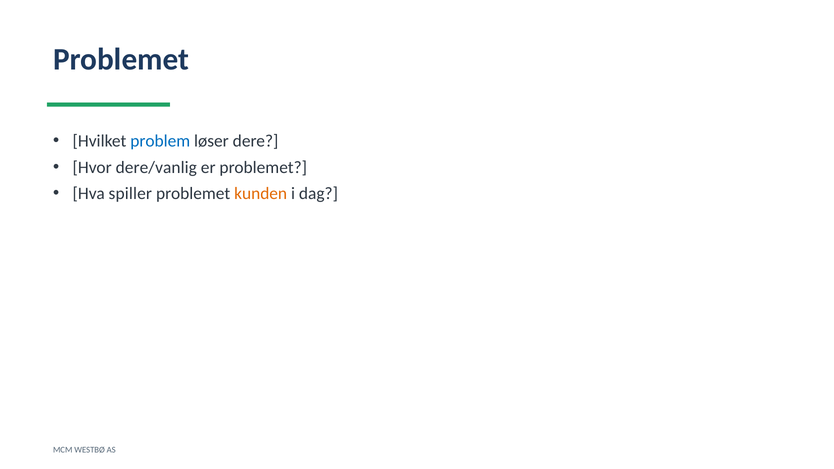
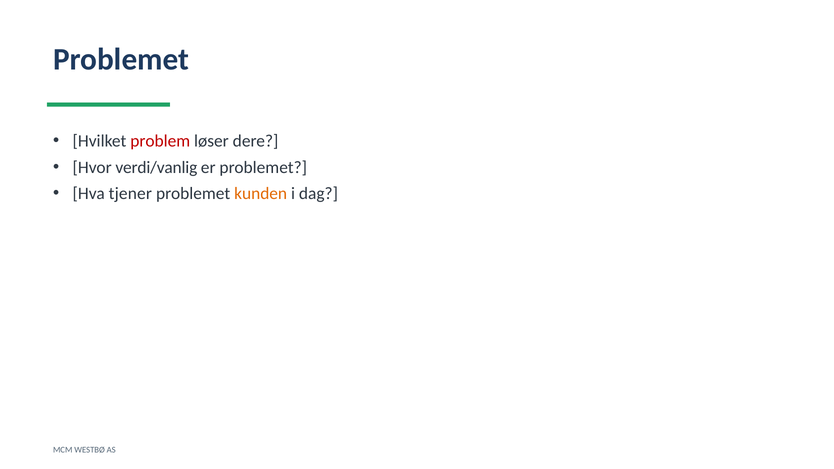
problem colour: blue -> red (160, 141)
dere/vanlig: dere/vanlig -> verdi/vanlig (156, 167)
spiller: spiller -> tjener (130, 193)
